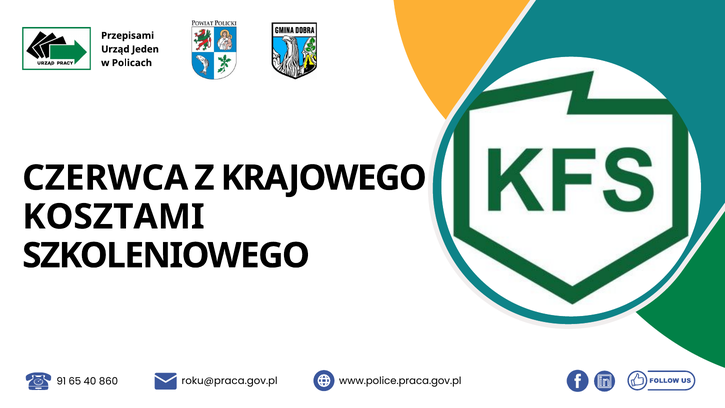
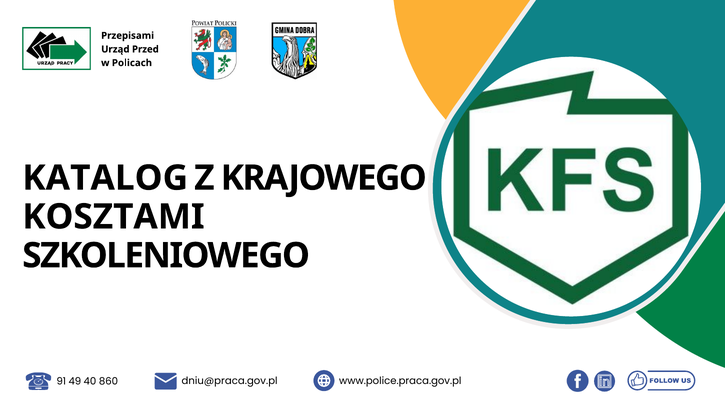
Jeden: Jeden -> Przed (145, 49)
CZERWCA: CZERWCA -> KATALOG (105, 178)
65: 65 -> 49 (75, 381)
roku@praca.gov.pl: roku@praca.gov.pl -> dniu@praca.gov.pl (230, 381)
